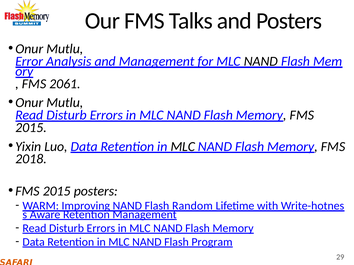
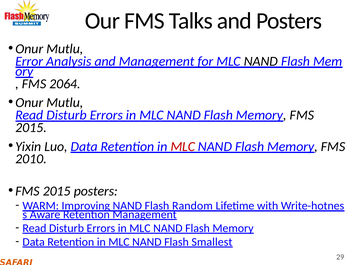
2061: 2061 -> 2064 (65, 84)
MLC colour: black -> red (183, 147)
2018: 2018 -> 2010 (31, 159)
Program: Program -> Smallest (212, 242)
